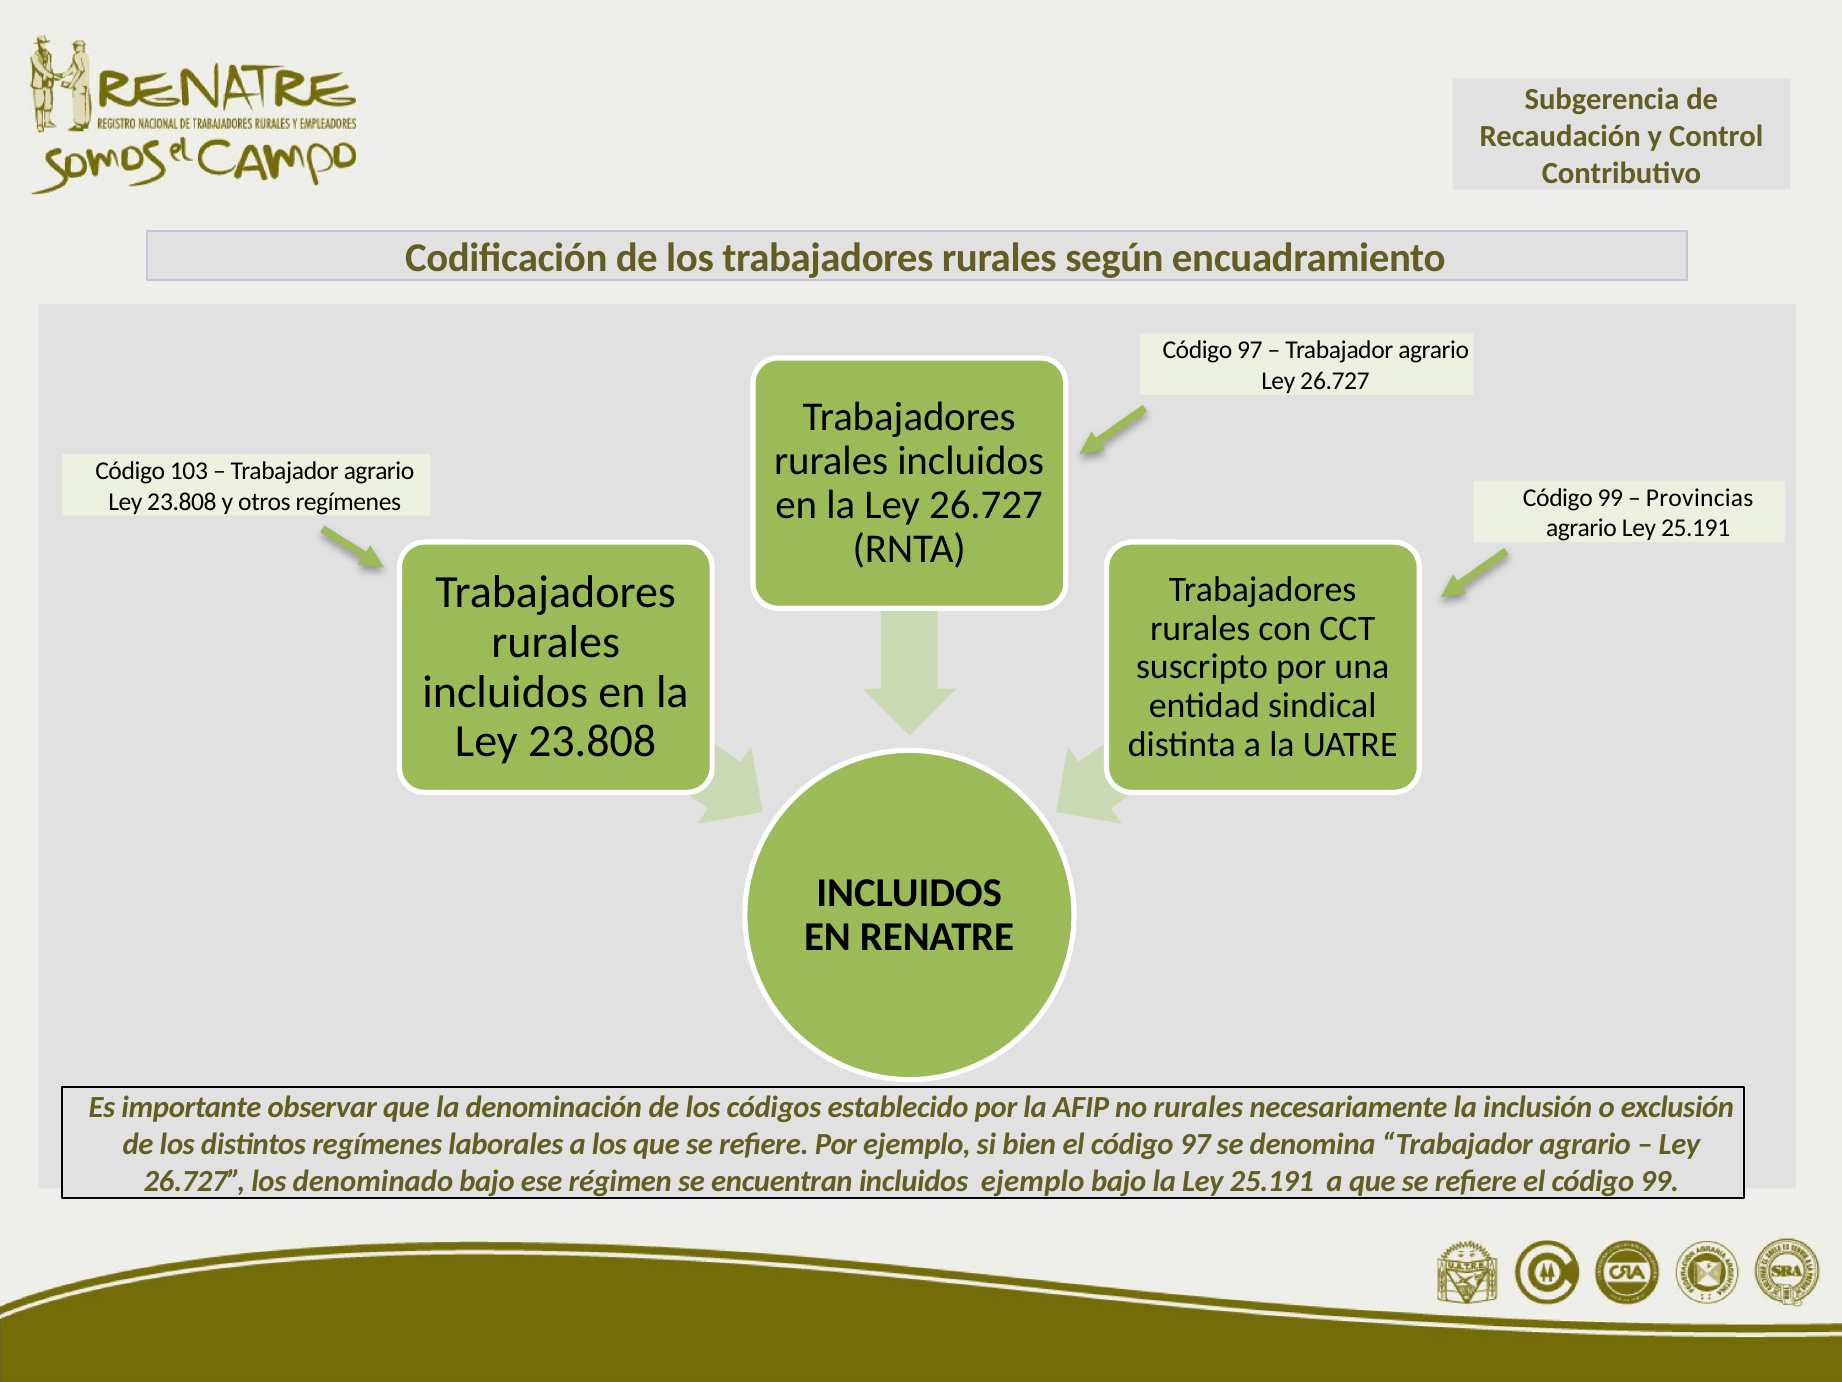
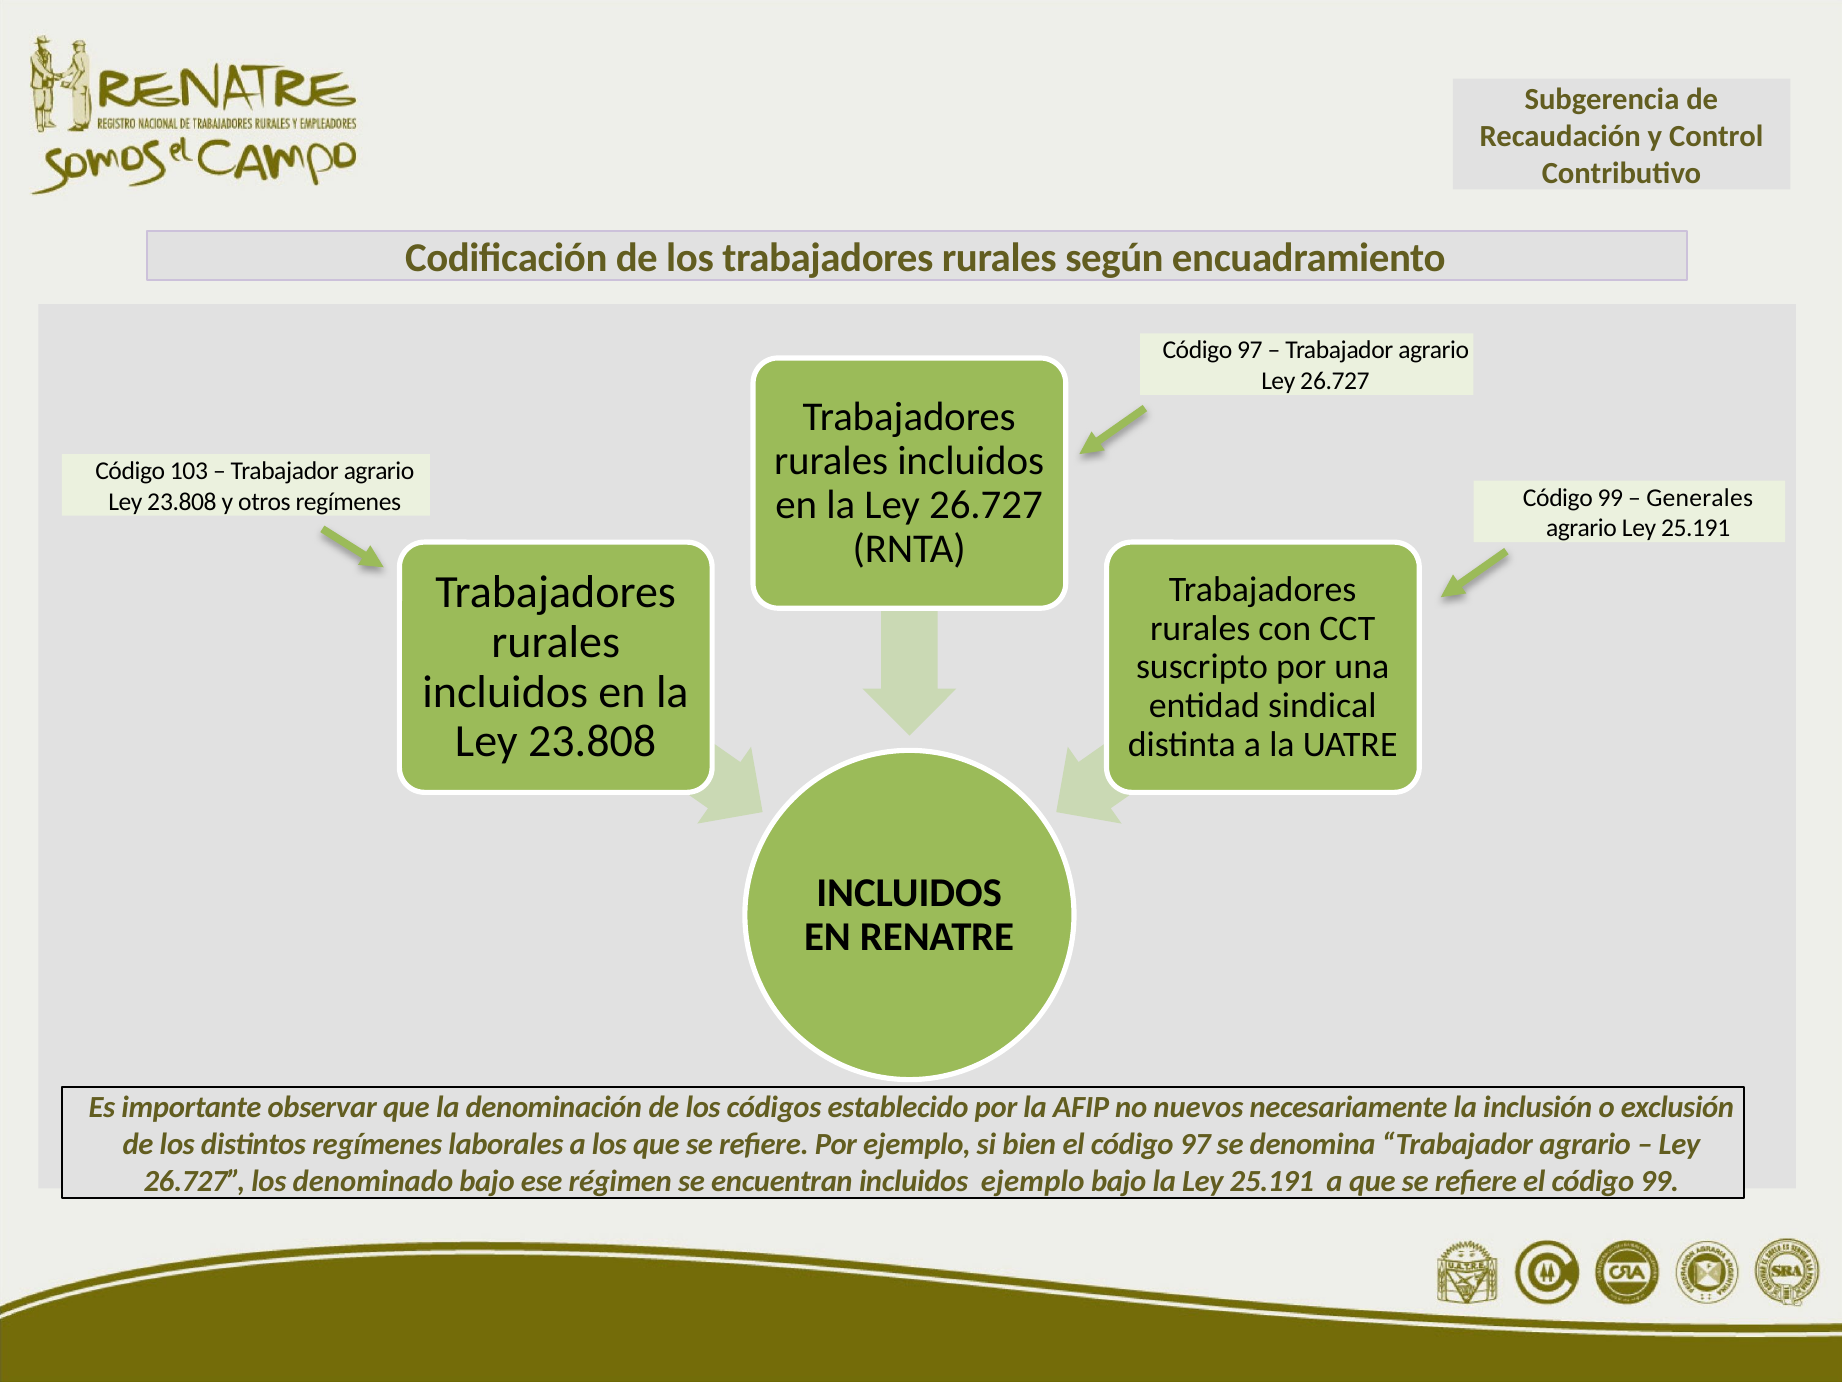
Provincias: Provincias -> Generales (1700, 498)
no rurales: rurales -> nuevos (1198, 1107)
